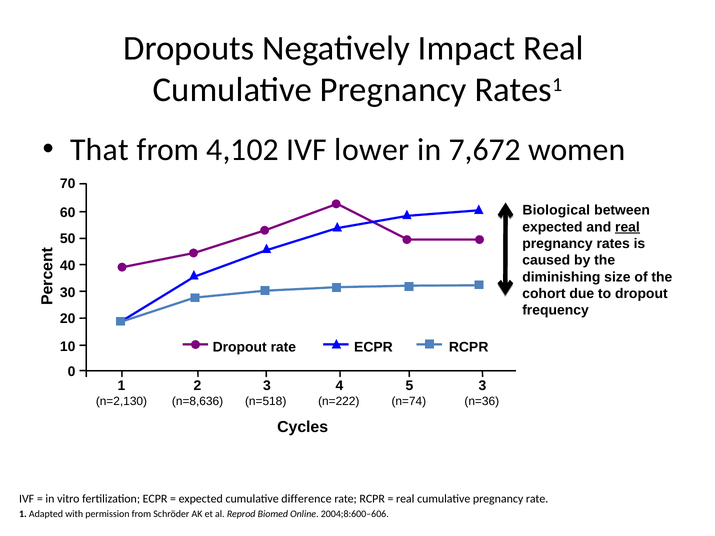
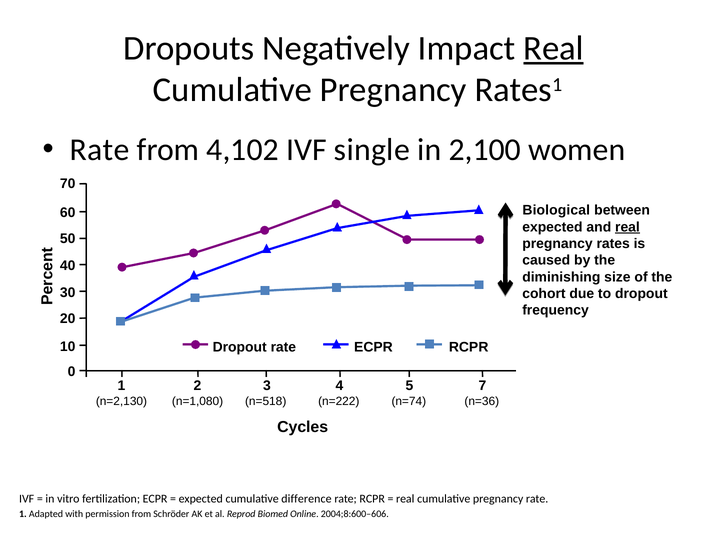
Real underline: none -> present (554, 48)
That: That -> Rate (100, 150)
lower: lower -> single (372, 150)
7,672: 7,672 -> 2,100 (485, 150)
5 3: 3 -> 7 (482, 386)
n=8,636: n=8,636 -> n=1,080 (198, 401)
